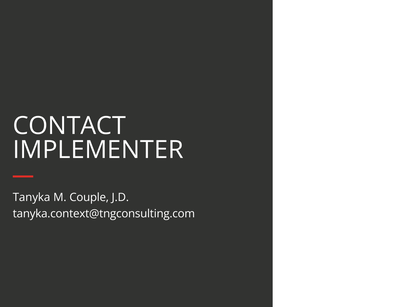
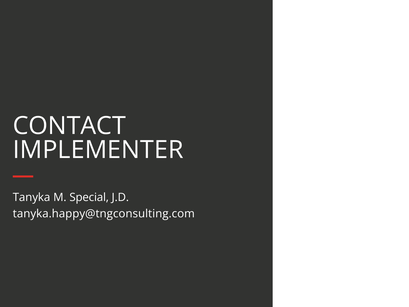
Couple: Couple -> Special (89, 197)
tanyka.context@tngconsulting.com: tanyka.context@tngconsulting.com -> tanyka.happy@tngconsulting.com (104, 214)
